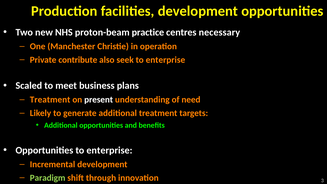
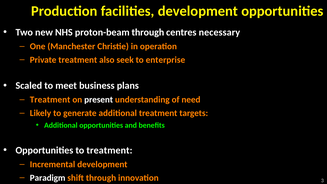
proton-beam practice: practice -> through (148, 32)
Private contribute: contribute -> treatment (78, 60)
Opportunities to enterprise: enterprise -> treatment (109, 150)
Paradigm colour: light green -> white (48, 178)
